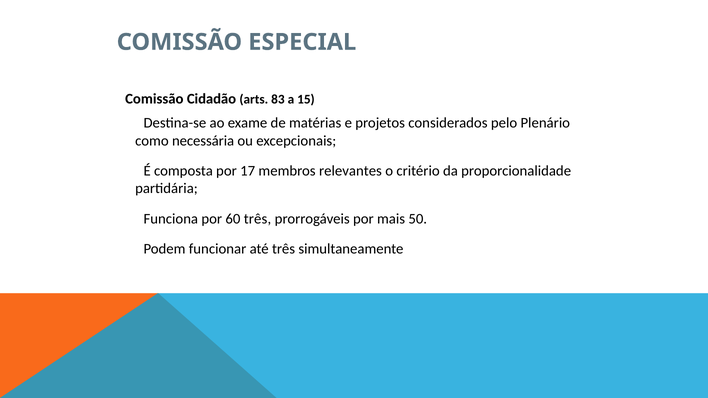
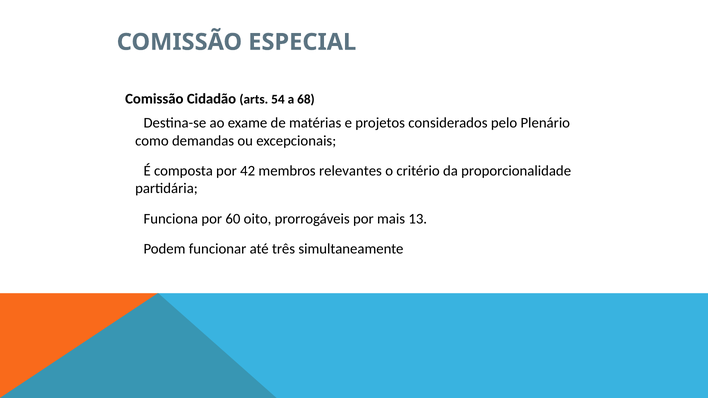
83: 83 -> 54 (278, 99)
15: 15 -> 68 (306, 99)
necessária: necessária -> demandas (203, 141)
17: 17 -> 42 (248, 171)
60 três: três -> oito (258, 219)
50: 50 -> 13 (418, 219)
